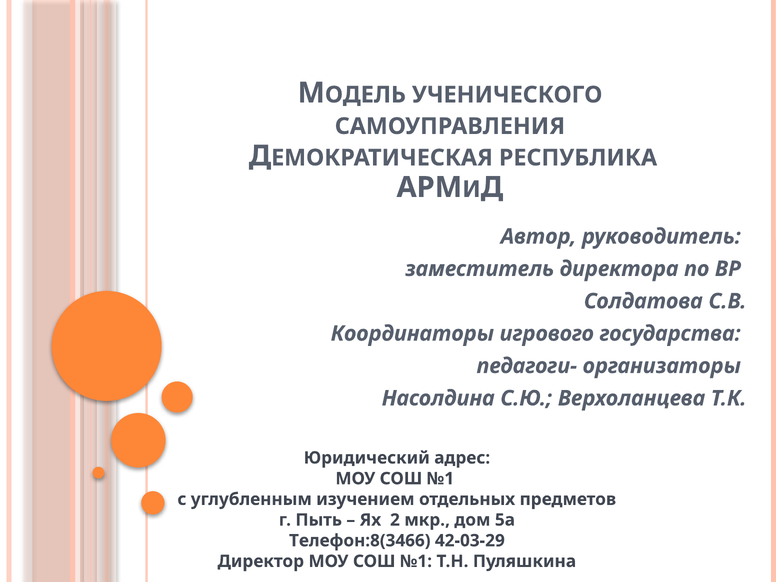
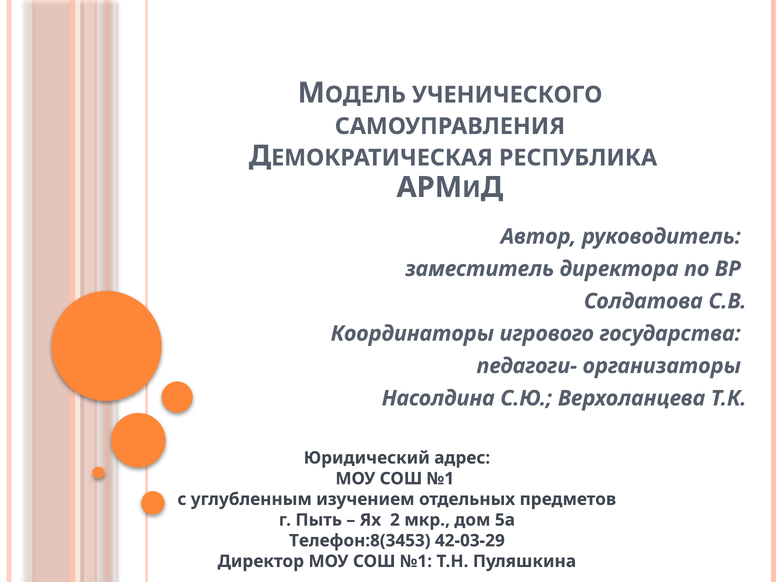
Телефон:8(3466: Телефон:8(3466 -> Телефон:8(3453 (360, 541)
